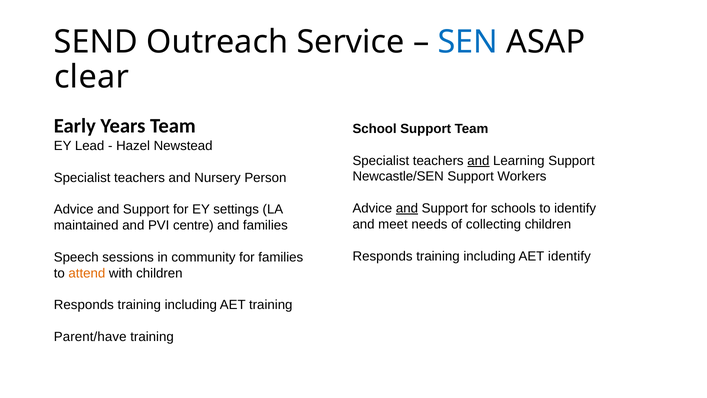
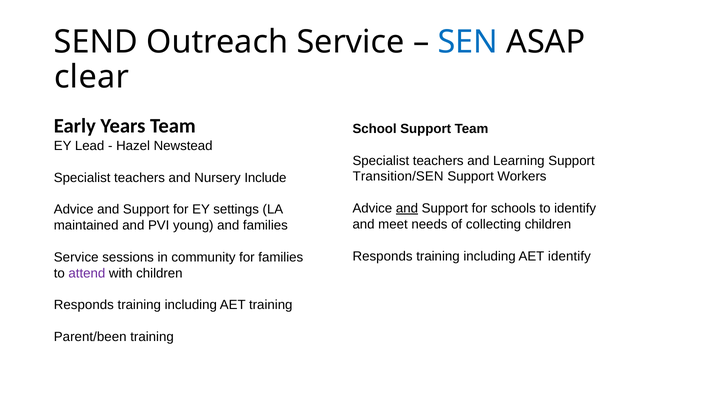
and underline: present -> none (478, 161)
Newcastle/SEN: Newcastle/SEN -> Transition/SEN (398, 176)
Person: Person -> Include (265, 177)
centre: centre -> young (193, 225)
Speech: Speech -> Service (76, 257)
attend colour: orange -> purple (87, 273)
Parent/have: Parent/have -> Parent/been (90, 337)
